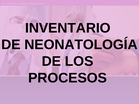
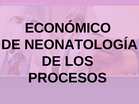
INVENTARIO: INVENTARIO -> ECONÓMICO (68, 28)
